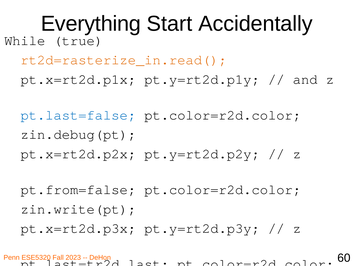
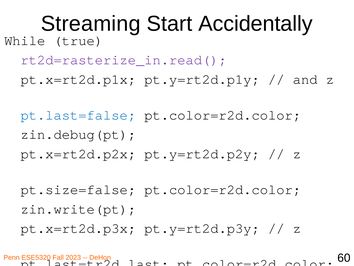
Everything: Everything -> Streaming (91, 24)
rt2d=rasterize_in.read( colour: orange -> purple (124, 60)
pt.from=false: pt.from=false -> pt.size=false (78, 189)
